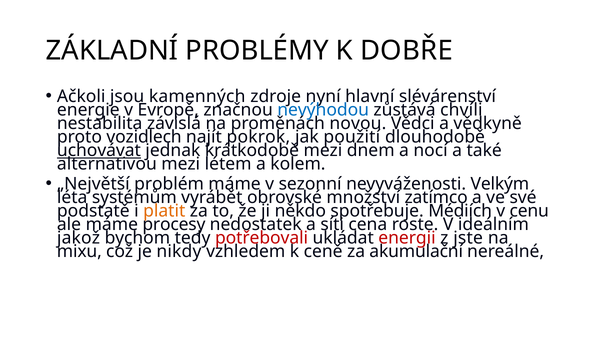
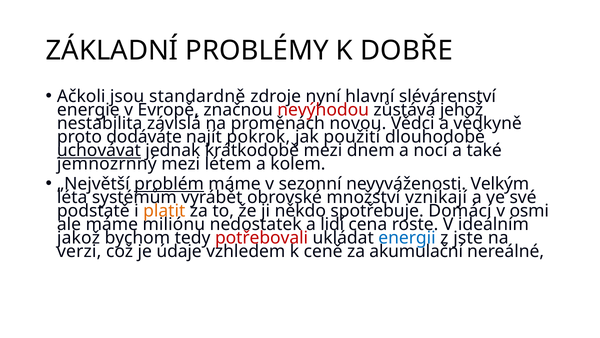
kamenných: kamenných -> standardně (197, 96)
nevýhodou colour: blue -> red (323, 110)
chvíli: chvíli -> jehož (462, 110)
vozidlech: vozidlech -> dodáváte (144, 137)
alternativou: alternativou -> jemnozrnný (107, 164)
problém underline: none -> present (169, 184)
zatímco: zatímco -> vznikají (436, 197)
Médiích: Médiích -> Domácí (460, 211)
cenu: cenu -> osmi (529, 211)
procesy: procesy -> miliónu (174, 224)
síti: síti -> lidí (332, 224)
energii colour: red -> blue (407, 238)
mixu: mixu -> verzi (79, 251)
nikdy: nikdy -> údaje (179, 251)
